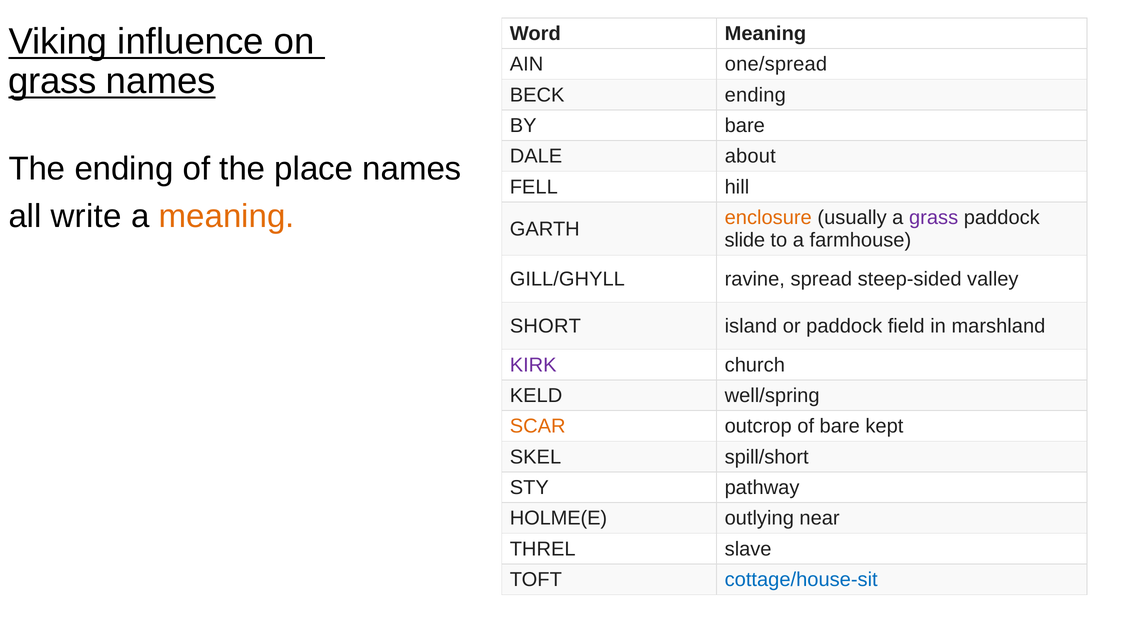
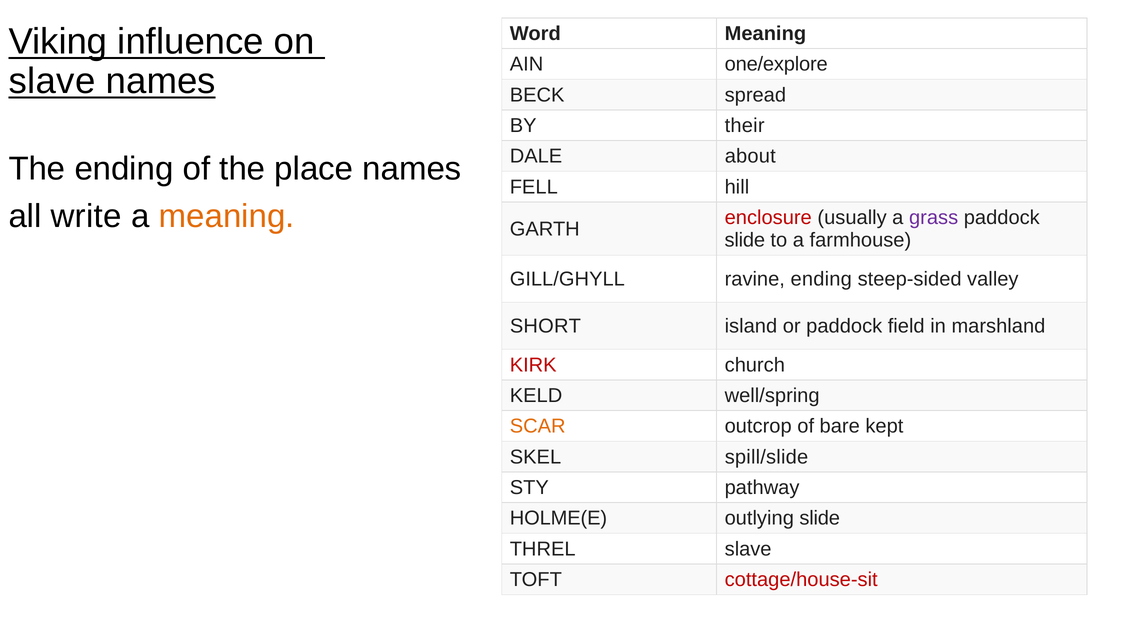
one/spread: one/spread -> one/explore (776, 64)
grass: grass -> slave (52, 81)
BECK ending: ending -> spread (755, 95)
BY bare: bare -> their (745, 126)
enclosure colour: orange -> red (768, 218)
ravine spread: spread -> ending (821, 279)
KIRK colour: purple -> red (533, 365)
spill/short: spill/short -> spill/slide (766, 457)
outlying near: near -> slide (820, 518)
cottage/house-sit colour: blue -> red (801, 580)
